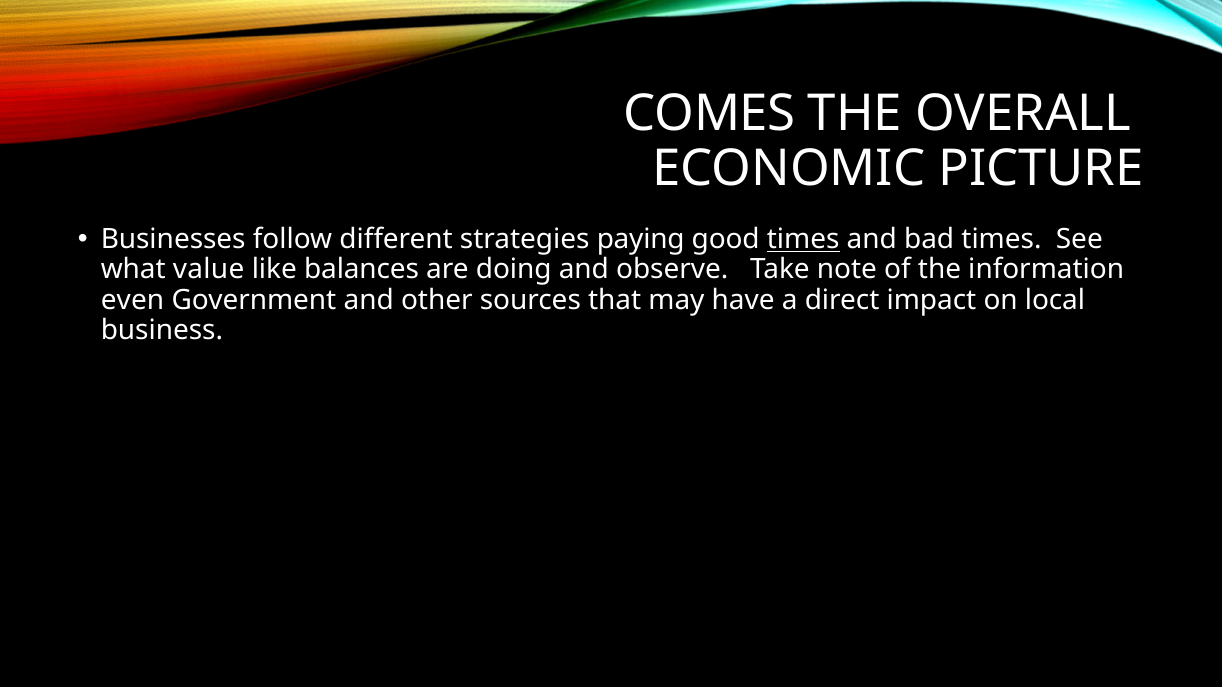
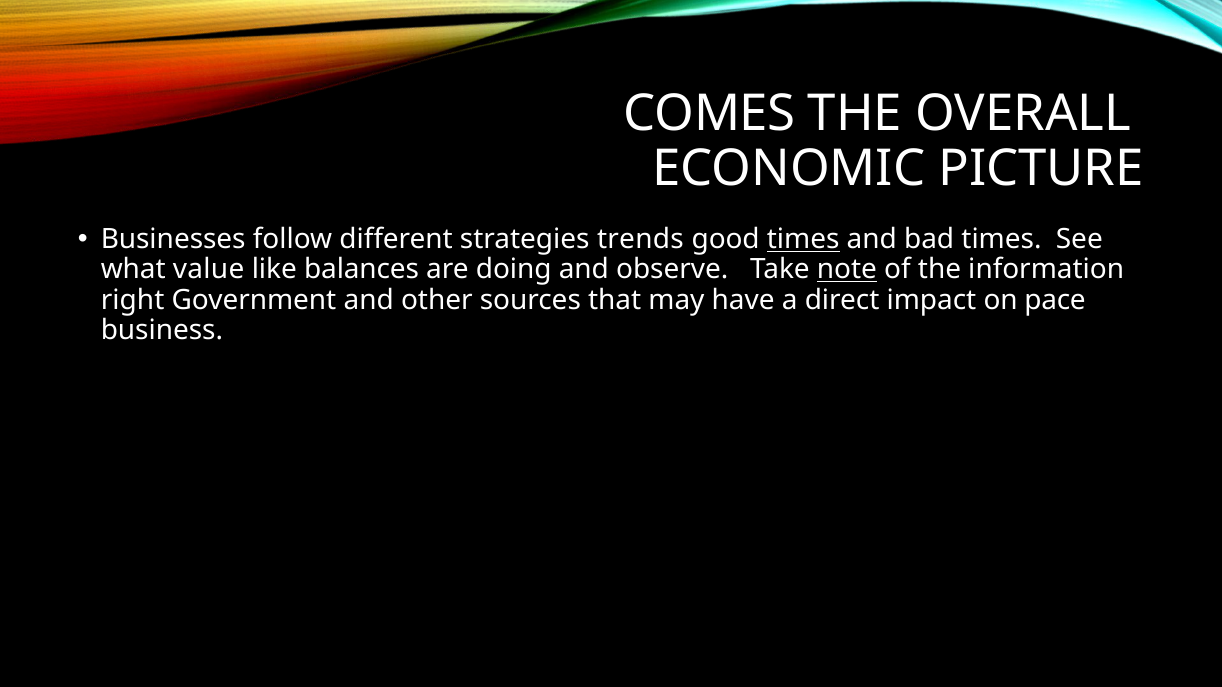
paying: paying -> trends (640, 239)
note underline: none -> present (847, 270)
even: even -> right (133, 300)
local: local -> pace (1055, 300)
